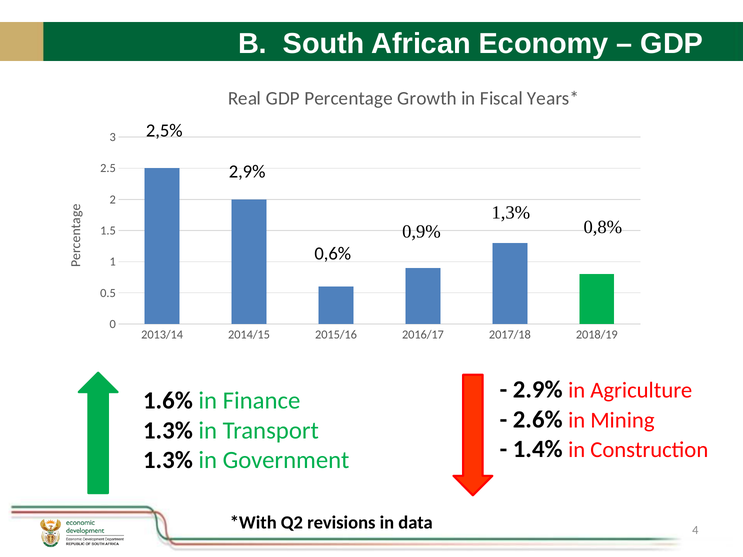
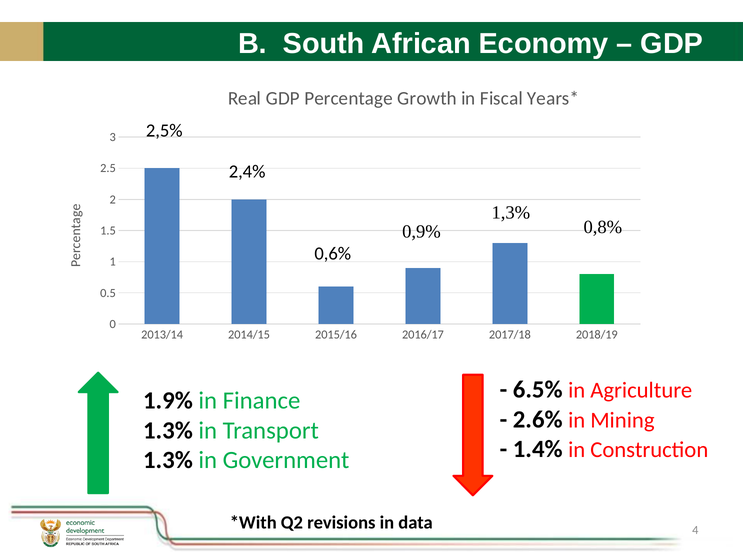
2,9%: 2,9% -> 2,4% (247, 172)
2.9%: 2.9% -> 6.5% (538, 390)
1.6%: 1.6% -> 1.9% (168, 401)
